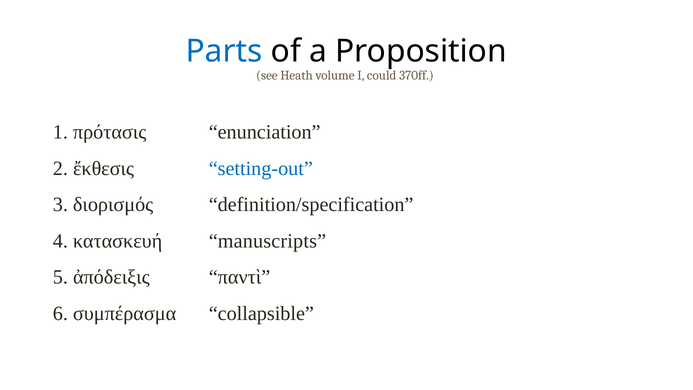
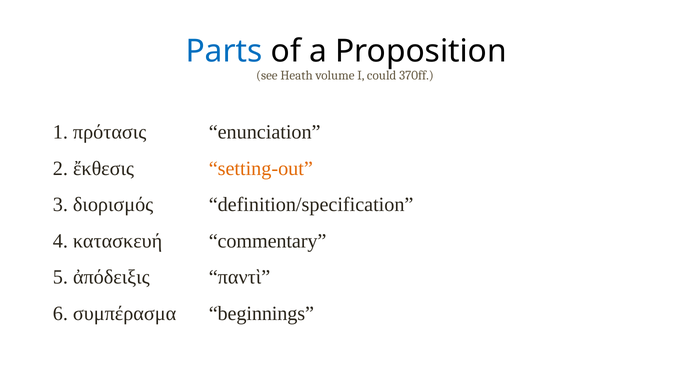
setting-out colour: blue -> orange (261, 168)
manuscripts: manuscripts -> commentary (268, 241)
collapsible: collapsible -> beginnings (261, 313)
